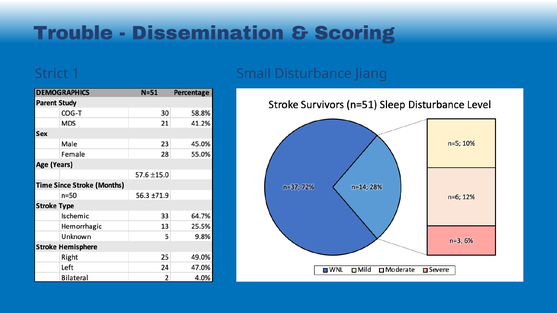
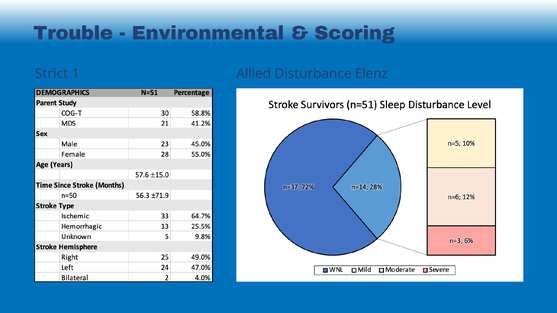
Dissemination: Dissemination -> Environmental (208, 33)
Small: Small -> Allied (254, 74)
Jiang: Jiang -> Elenz (371, 74)
